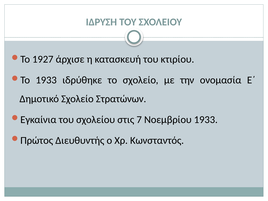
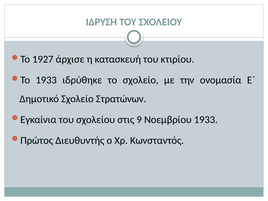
7: 7 -> 9 (139, 120)
